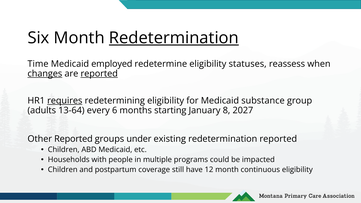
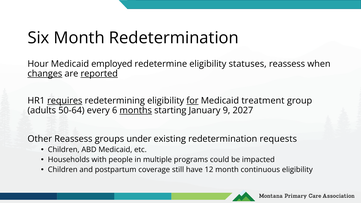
Redetermination underline: present -> none (174, 38)
Time: Time -> Hour (38, 64)
for underline: none -> present (192, 101)
substance: substance -> treatment (263, 101)
13-64: 13-64 -> 50-64 (71, 110)
months underline: none -> present (136, 110)
8: 8 -> 9 (226, 110)
Other Reported: Reported -> Reassess (73, 139)
redetermination reported: reported -> requests (278, 139)
